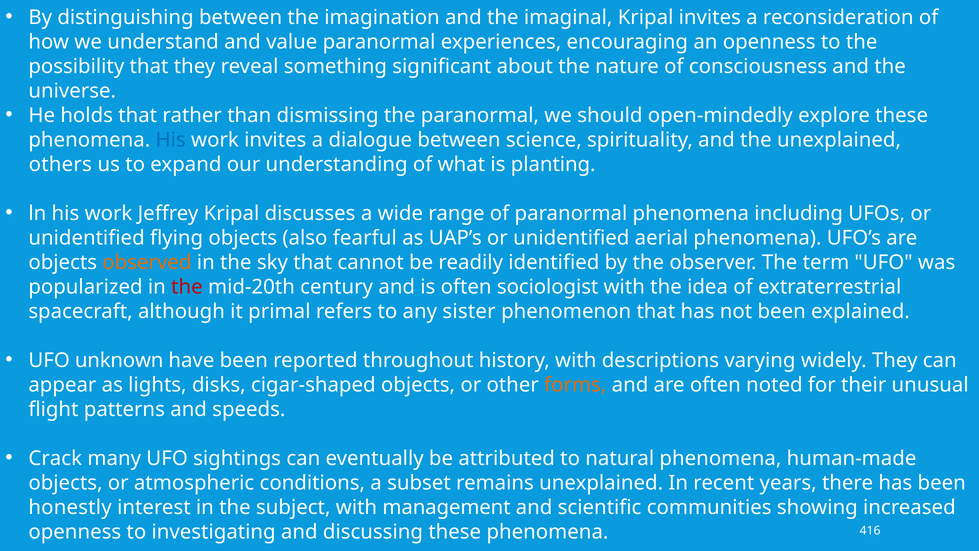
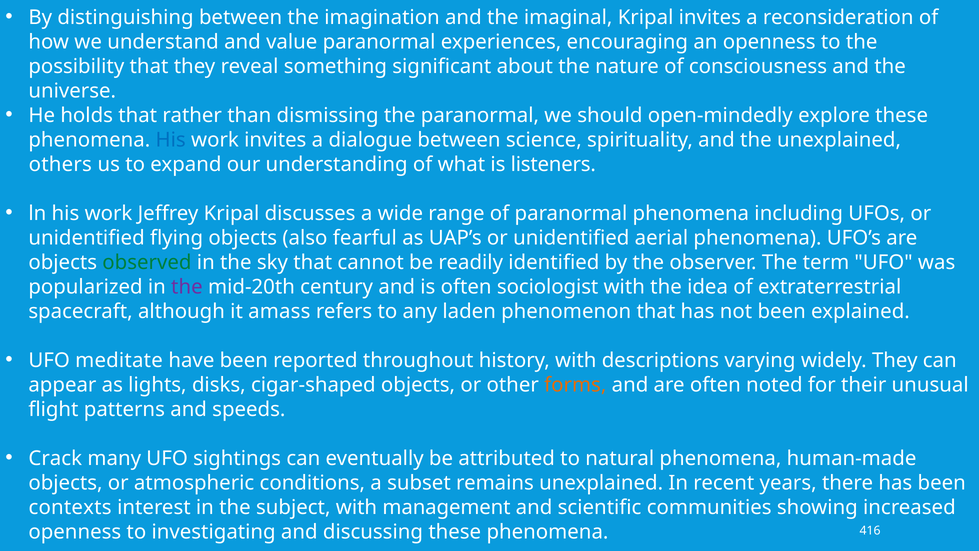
planting: planting -> listeners (553, 164)
observed colour: orange -> green (147, 262)
the colour: red -> purple (187, 287)
primal: primal -> amass (279, 311)
sister: sister -> laden (469, 311)
unknown: unknown -> meditate (119, 360)
honestly: honestly -> contexts (70, 507)
